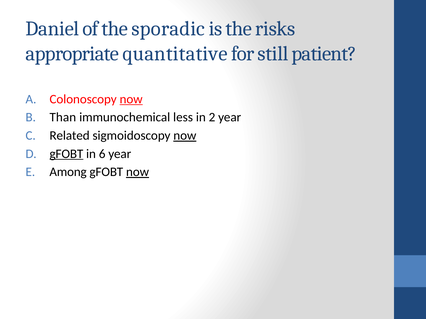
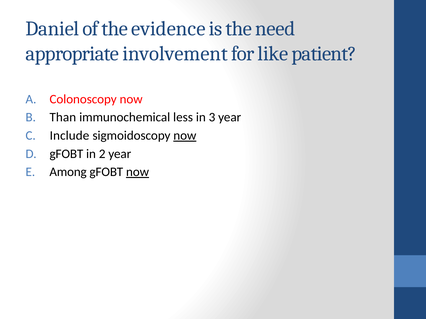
sporadic: sporadic -> evidence (168, 29)
risks: risks -> need (275, 29)
quantitative: quantitative -> involvement (175, 54)
still: still -> like (273, 54)
now underline: present -> none (131, 99)
2: 2 -> 3 (212, 118)
Related: Related -> Include (69, 136)
gFOBT underline: present -> none (66, 154)
6: 6 -> 2 (102, 154)
